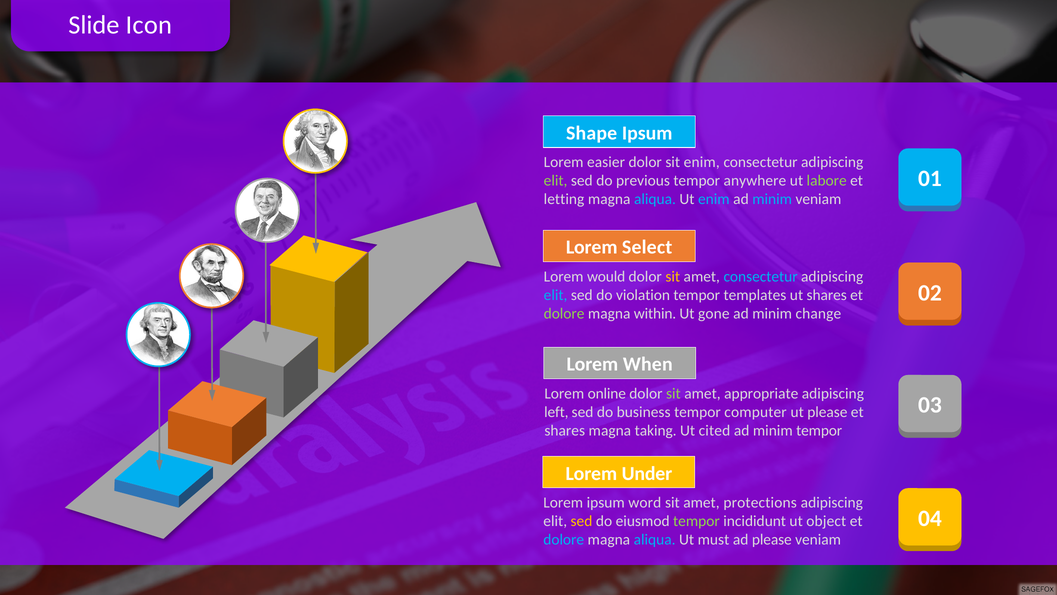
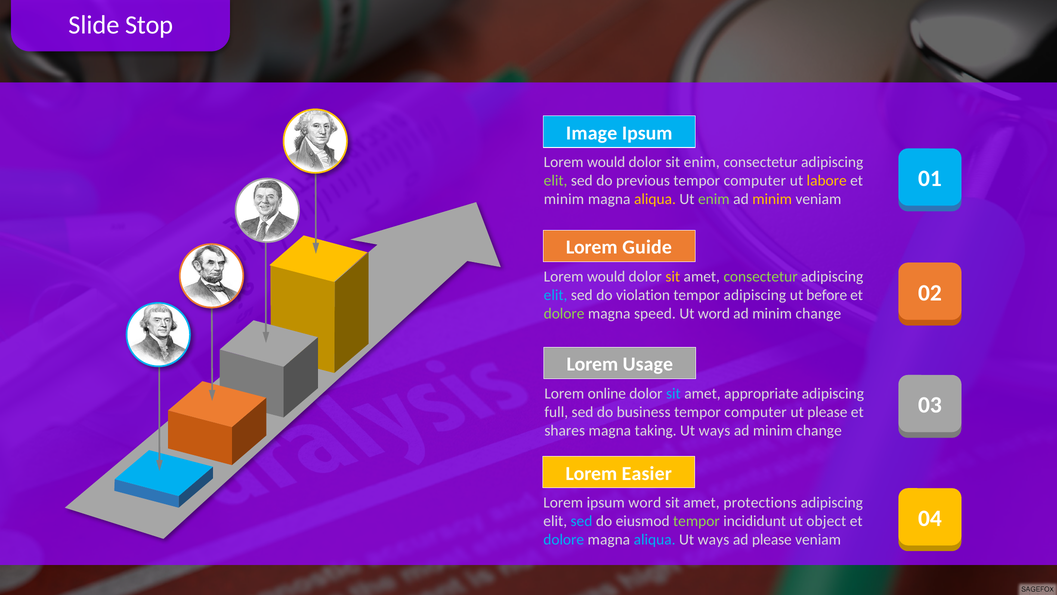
Icon: Icon -> Stop (149, 25)
Shape: Shape -> Image (592, 133)
easier: easier -> would (606, 162)
anywhere: anywhere -> computer (755, 181)
labore colour: light green -> yellow (827, 181)
letting: letting -> minim (564, 199)
aliqua colour: light blue -> yellow (655, 199)
enim colour: light blue -> light green (714, 199)
minim colour: light blue -> yellow (772, 199)
Select: Select -> Guide (647, 247)
consectetur colour: light blue -> light green (761, 276)
tempor templates: templates -> adipiscing (755, 295)
ut shares: shares -> before (827, 295)
within: within -> speed (655, 313)
Ut gone: gone -> word (714, 313)
When: When -> Usage (648, 364)
sit colour: light green -> light blue (673, 393)
left: left -> full (556, 412)
cited: cited -> ways (714, 430)
tempor: tempor -> change (819, 430)
Under: Under -> Easier (647, 473)
sed colour: yellow -> light blue (581, 521)
must: must -> ways (713, 539)
